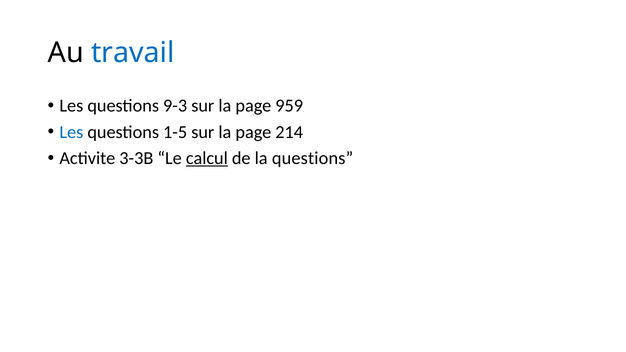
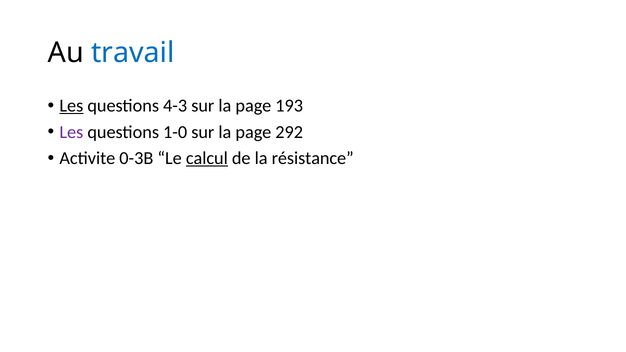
Les underline: none -> present (71, 106)
9-3: 9-3 -> 4-3 (175, 106)
959: 959 -> 193 (289, 106)
Les colour: blue -> purple (71, 132)
1-5: 1-5 -> 1-0 (175, 132)
214: 214 -> 292 (289, 132)
3-3B: 3-3B -> 0-3B (136, 158)
la questions: questions -> résistance (313, 158)
